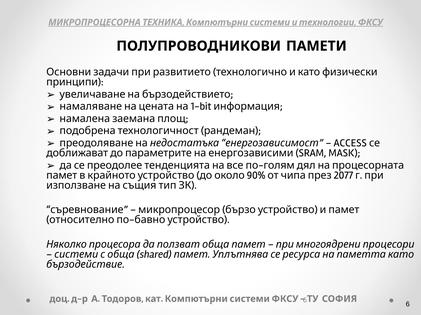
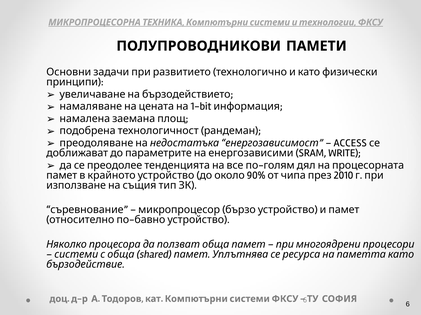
MASK: MASK -> WRITE (345, 153)
2077: 2077 -> 2010 (344, 176)
